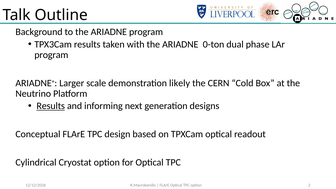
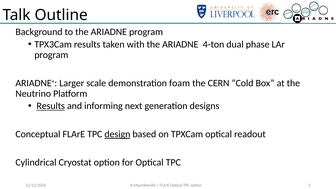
0-ton: 0-ton -> 4-ton (214, 44)
likely: likely -> foam (180, 83)
design underline: none -> present (117, 134)
